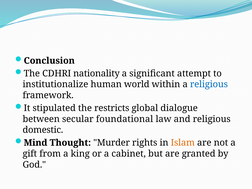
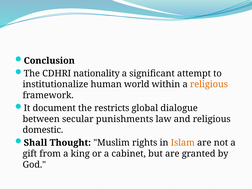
religious colour: blue -> orange (209, 84)
stipulated: stipulated -> document (54, 108)
foundational: foundational -> punishments (125, 119)
Mind: Mind -> Shall (35, 143)
Murder: Murder -> Muslim (112, 143)
